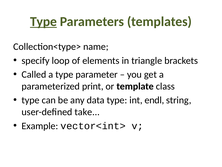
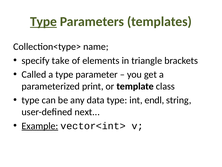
loop: loop -> take (61, 60)
take: take -> next (87, 112)
Example underline: none -> present (40, 126)
